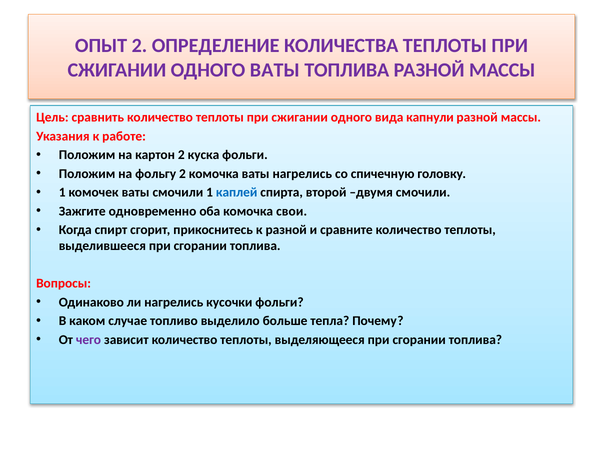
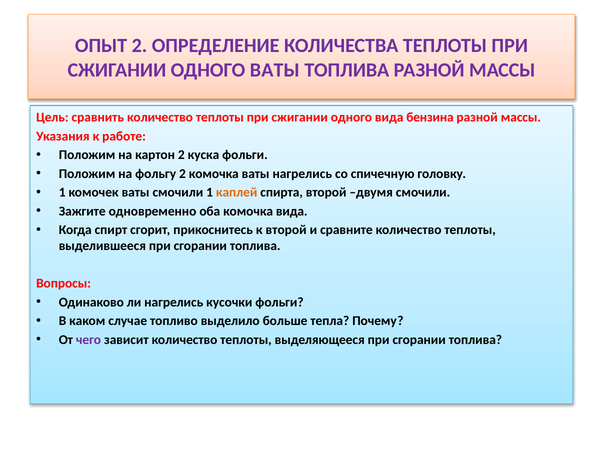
капнули: капнули -> бензина (430, 118)
каплей colour: blue -> orange (237, 193)
комочка свои: свои -> вида (292, 211)
к разной: разной -> второй (286, 230)
